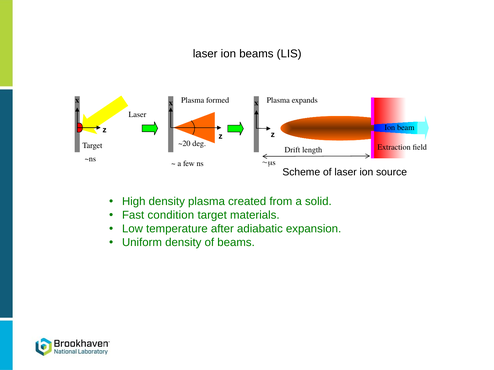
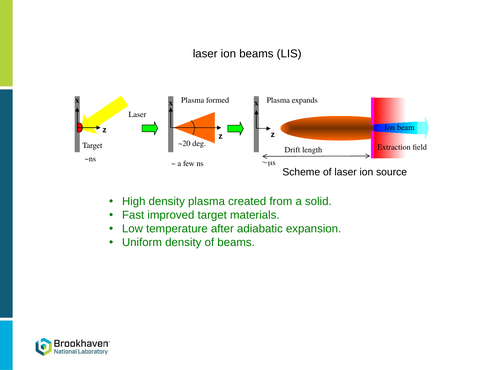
condition: condition -> improved (171, 216)
